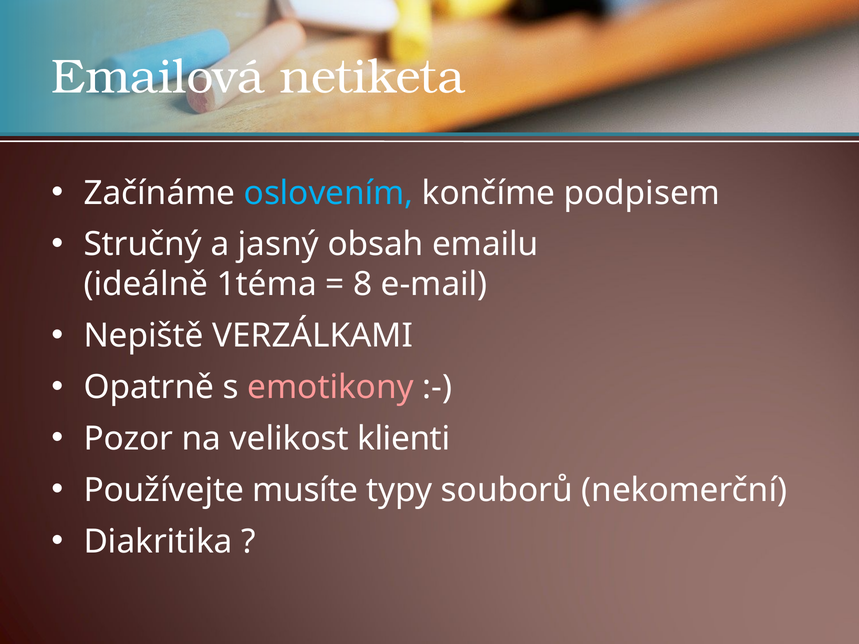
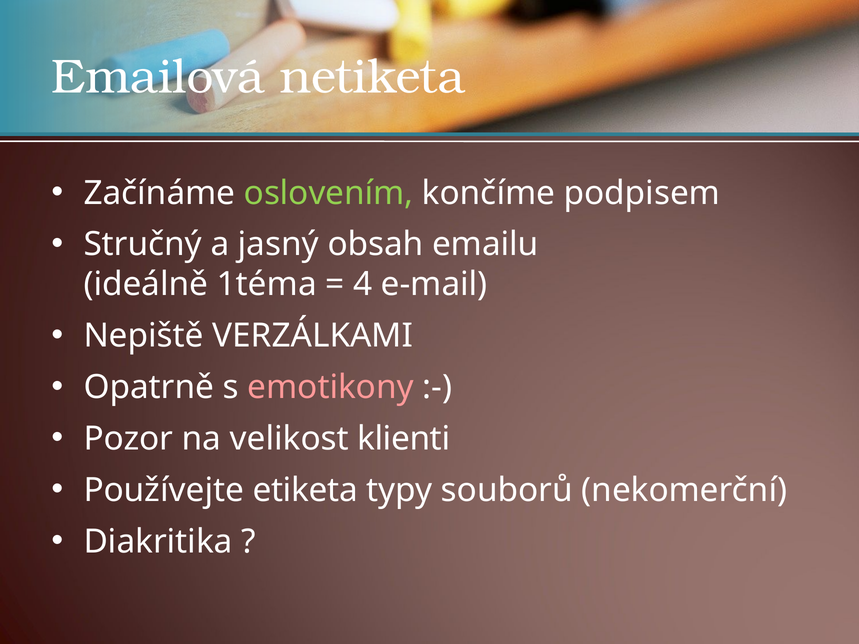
oslovením colour: light blue -> light green (329, 193)
8: 8 -> 4 (363, 285)
musíte: musíte -> etiketa (305, 490)
